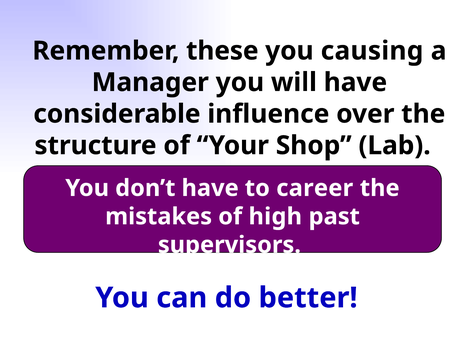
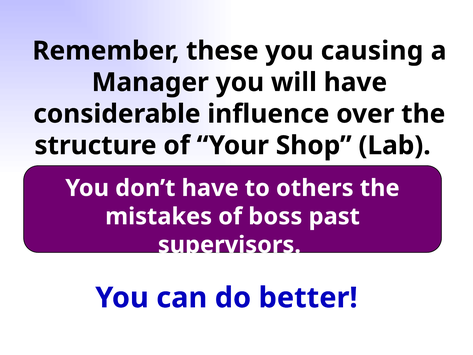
career: career -> others (315, 188)
high: high -> boss (275, 216)
